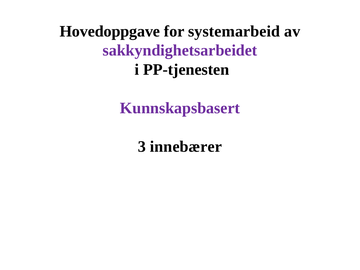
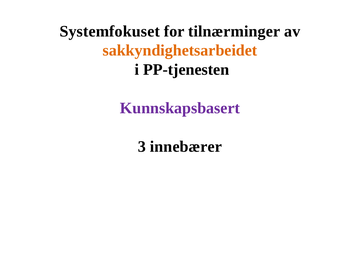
Hovedoppgave: Hovedoppgave -> Systemfokuset (110, 31)
systemarbeid: systemarbeid -> tilnærminger (234, 31)
sakkyndighetsarbeidet colour: purple -> orange (180, 50)
